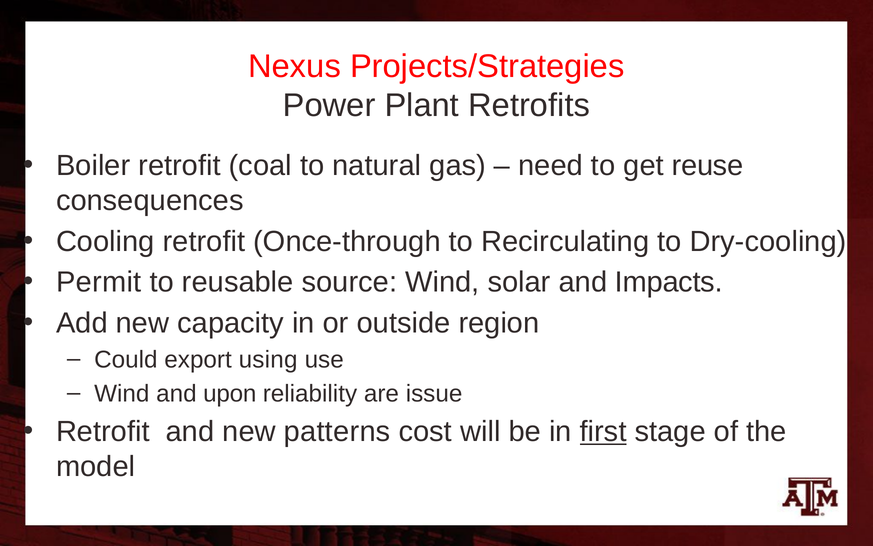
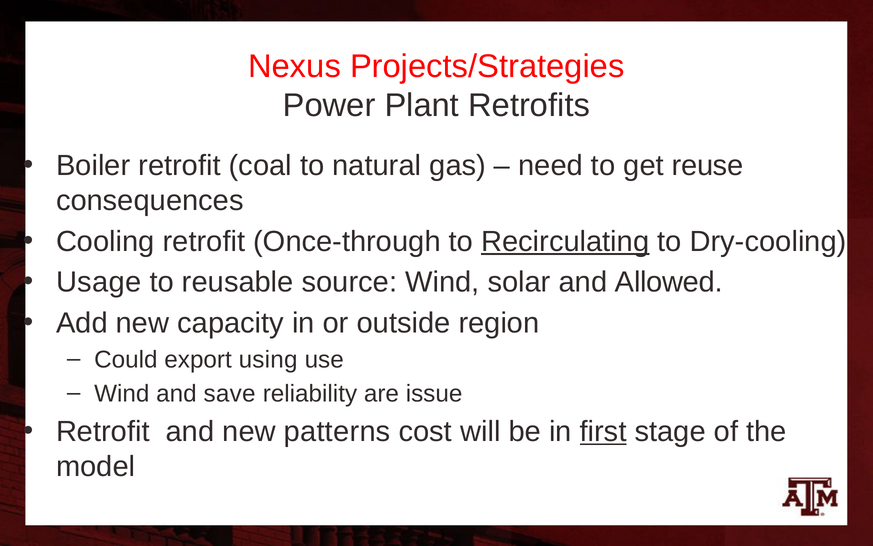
Recirculating underline: none -> present (565, 241)
Permit: Permit -> Usage (99, 282)
Impacts: Impacts -> Allowed (669, 282)
upon: upon -> save (230, 393)
